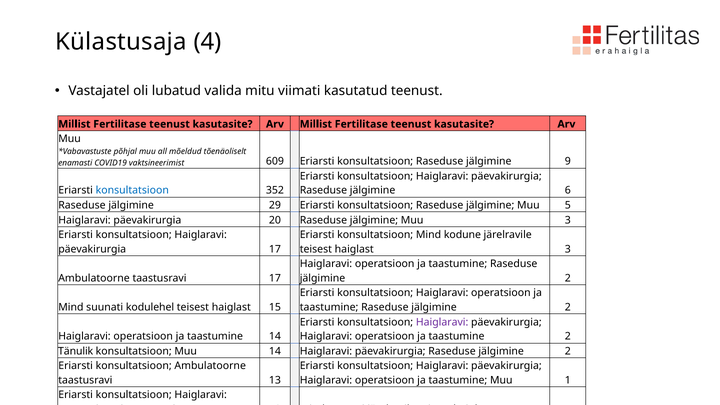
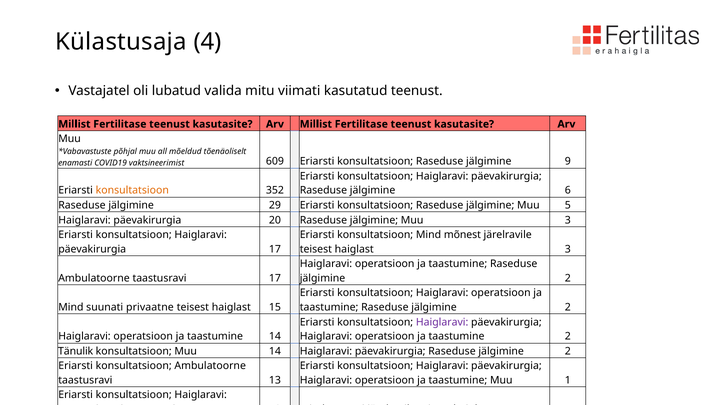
konsultatsioon colour: blue -> orange (132, 191)
kodune: kodune -> mõnest (462, 235)
kodulehel: kodulehel -> privaatne (150, 307)
